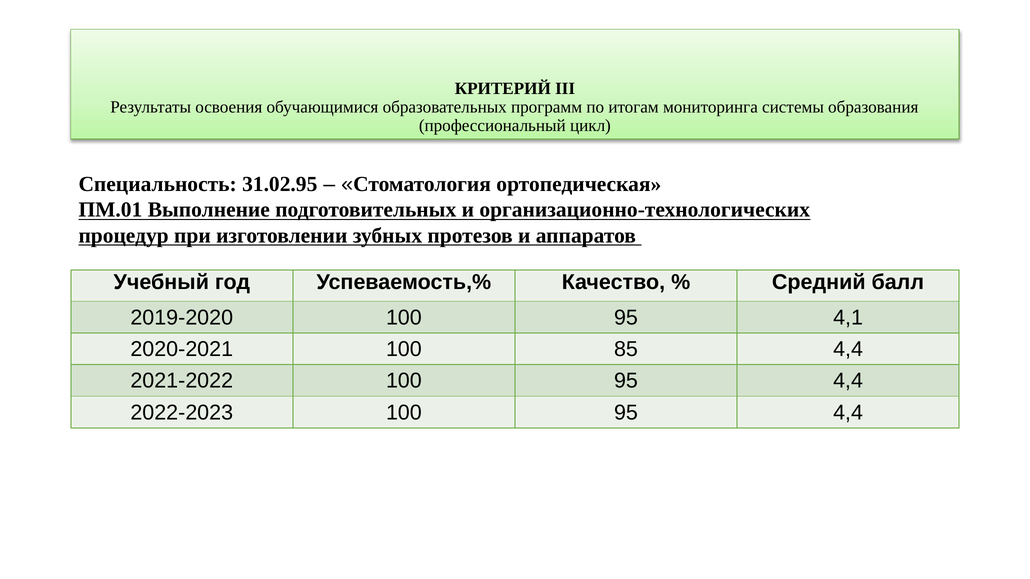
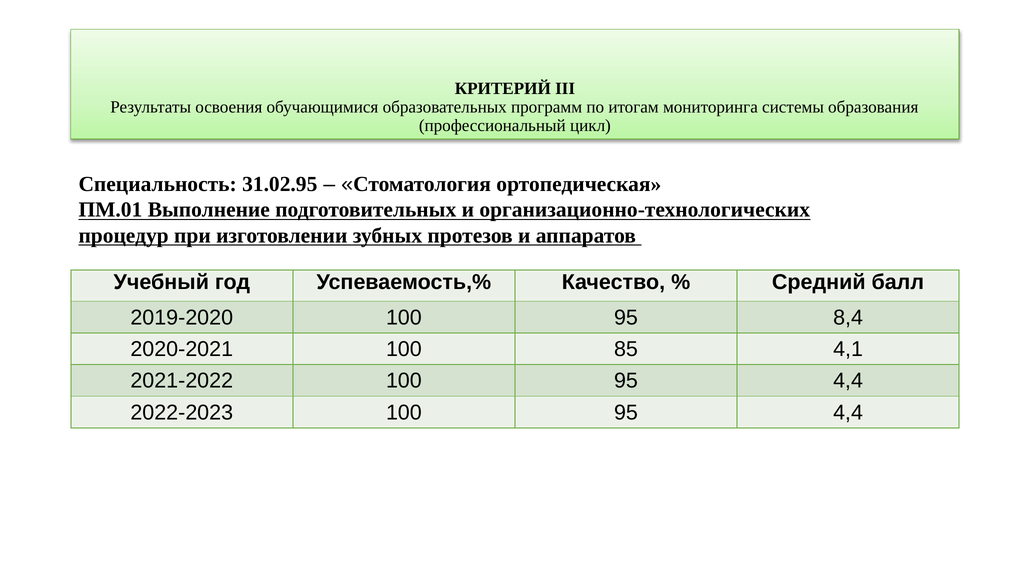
4,1: 4,1 -> 8,4 (848, 318)
85 4,4: 4,4 -> 4,1 (848, 349)
